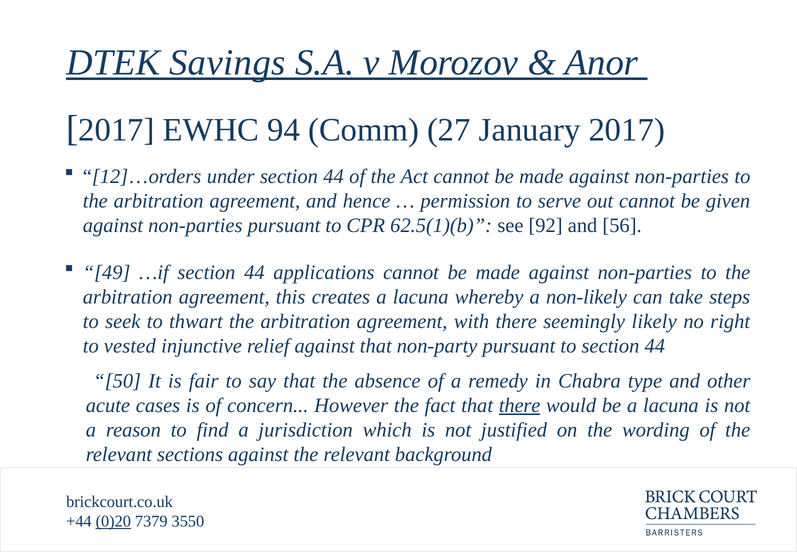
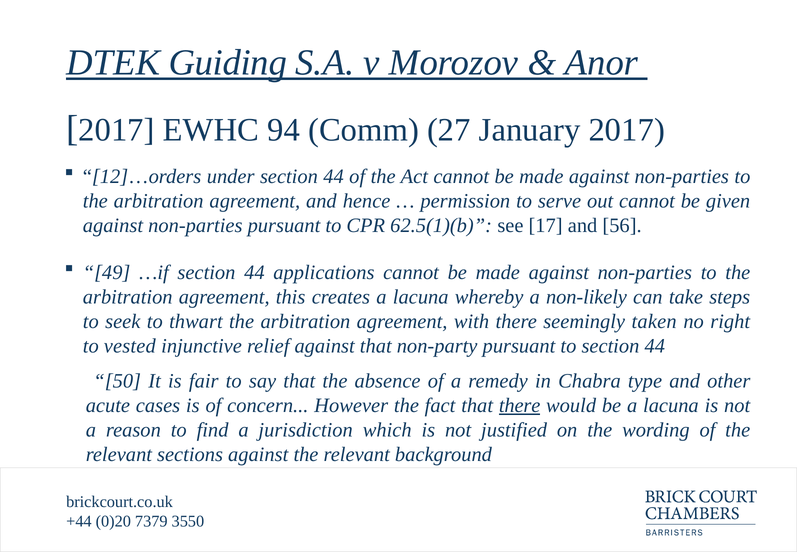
Savings: Savings -> Guiding (228, 63)
92: 92 -> 17 (546, 225)
likely: likely -> taken (654, 321)
0)20 underline: present -> none (113, 521)
